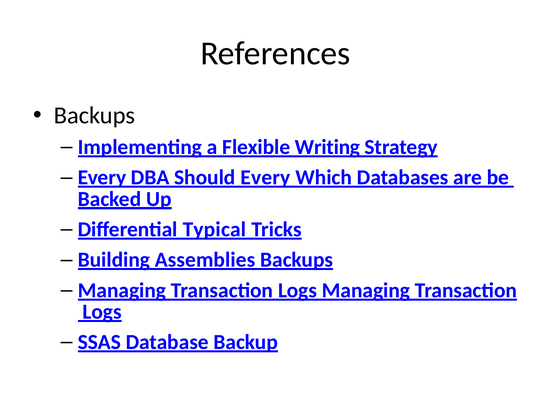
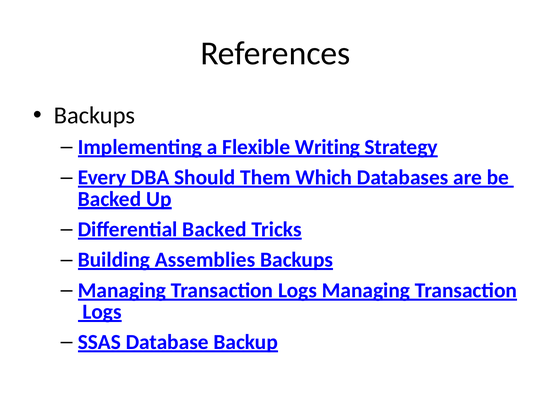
Should Every: Every -> Them (265, 178)
Differential Typical: Typical -> Backed (215, 230)
